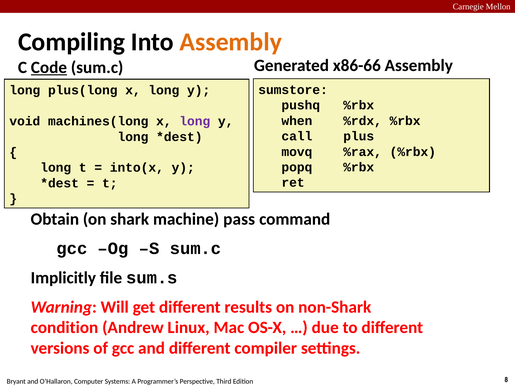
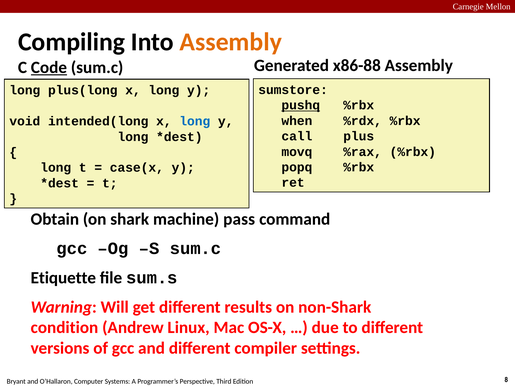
x86-66: x86-66 -> x86-88 (357, 66)
pushq underline: none -> present (301, 105)
machines(long: machines(long -> intended(long (98, 121)
long colour: purple -> blue (195, 121)
into(x: into(x -> case(x (137, 167)
Implicitly: Implicitly -> Etiquette (63, 277)
